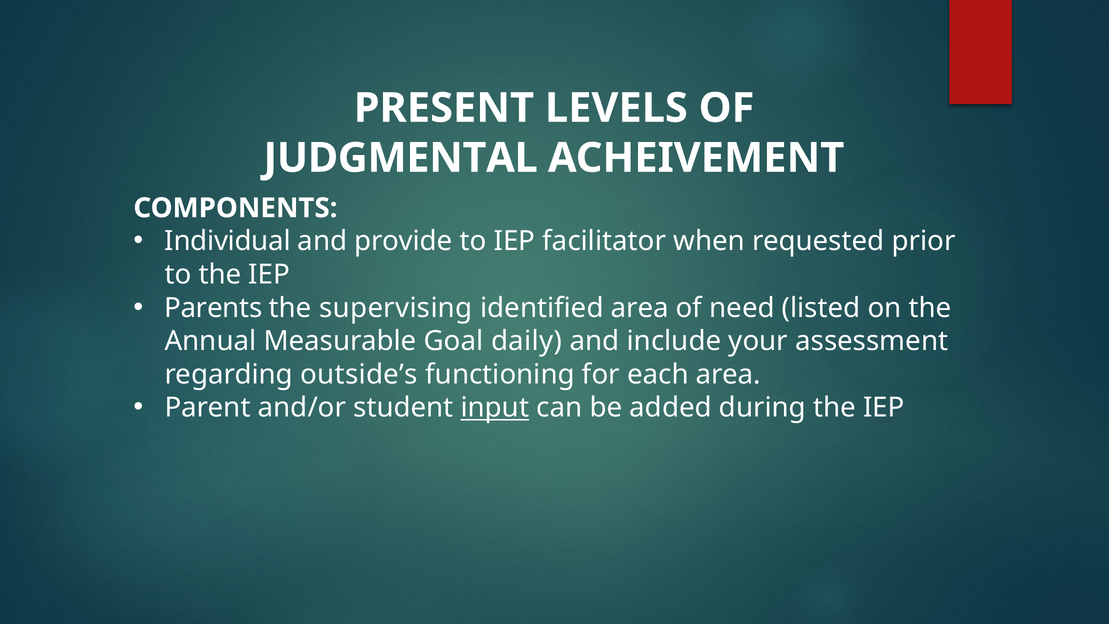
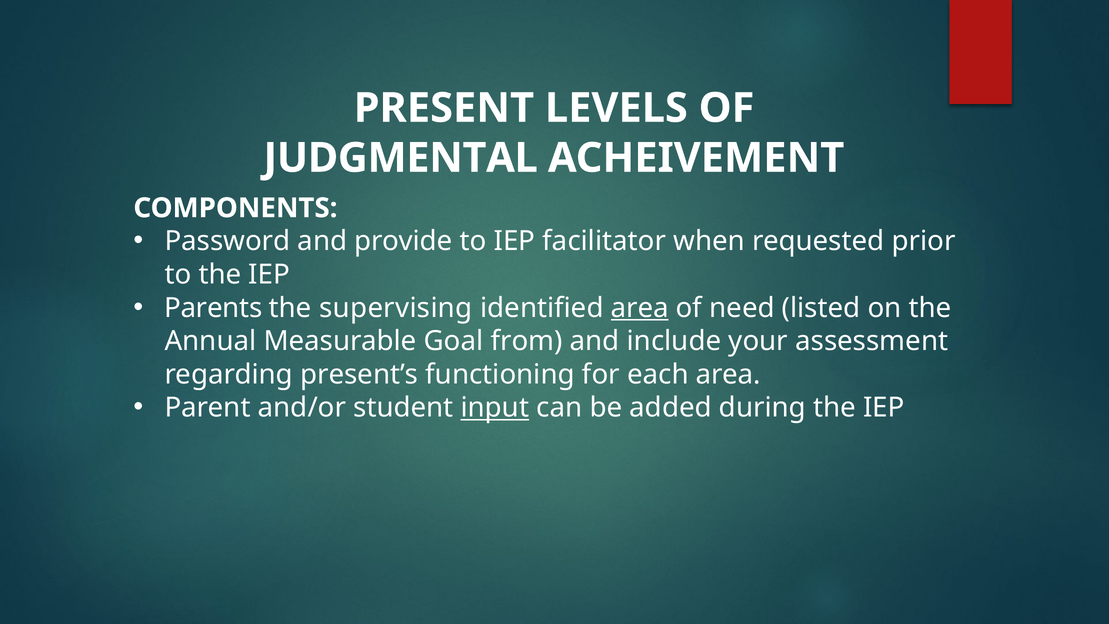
Individual: Individual -> Password (227, 241)
area underline: none -> present (640, 308)
daily: daily -> from (527, 341)
outside’s: outside’s -> present’s (359, 374)
